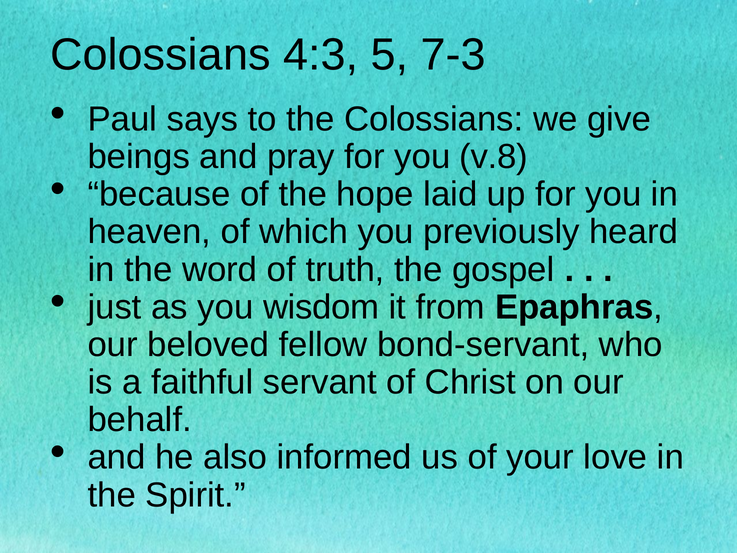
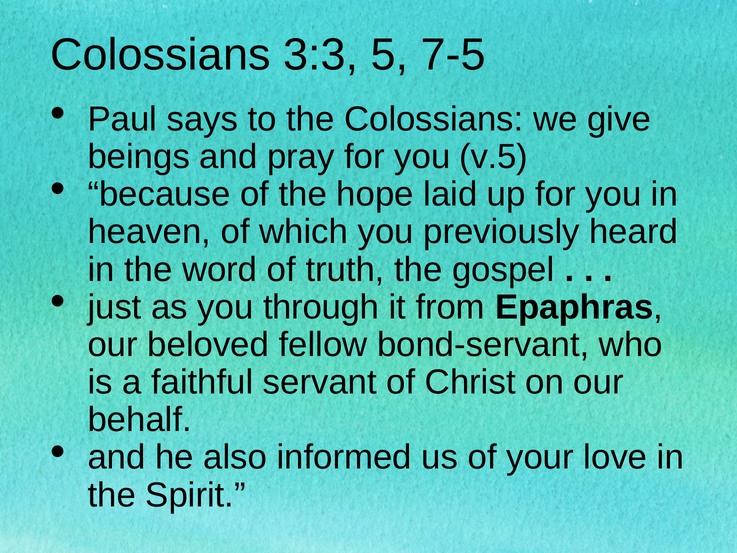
4:3: 4:3 -> 3:3 (321, 55)
7-3: 7-3 -> 7-5 (453, 55)
v.8: v.8 -> v.5 (494, 157)
wisdom: wisdom -> through (321, 307)
